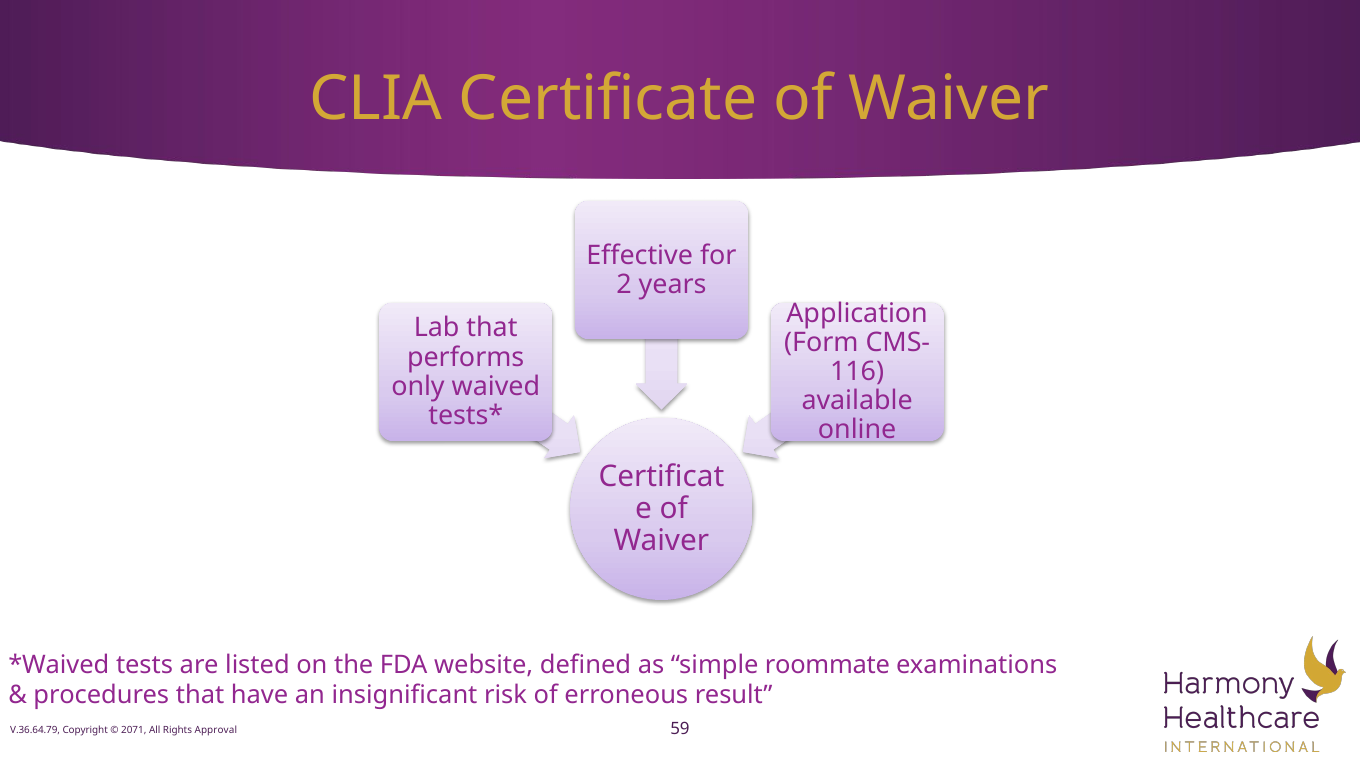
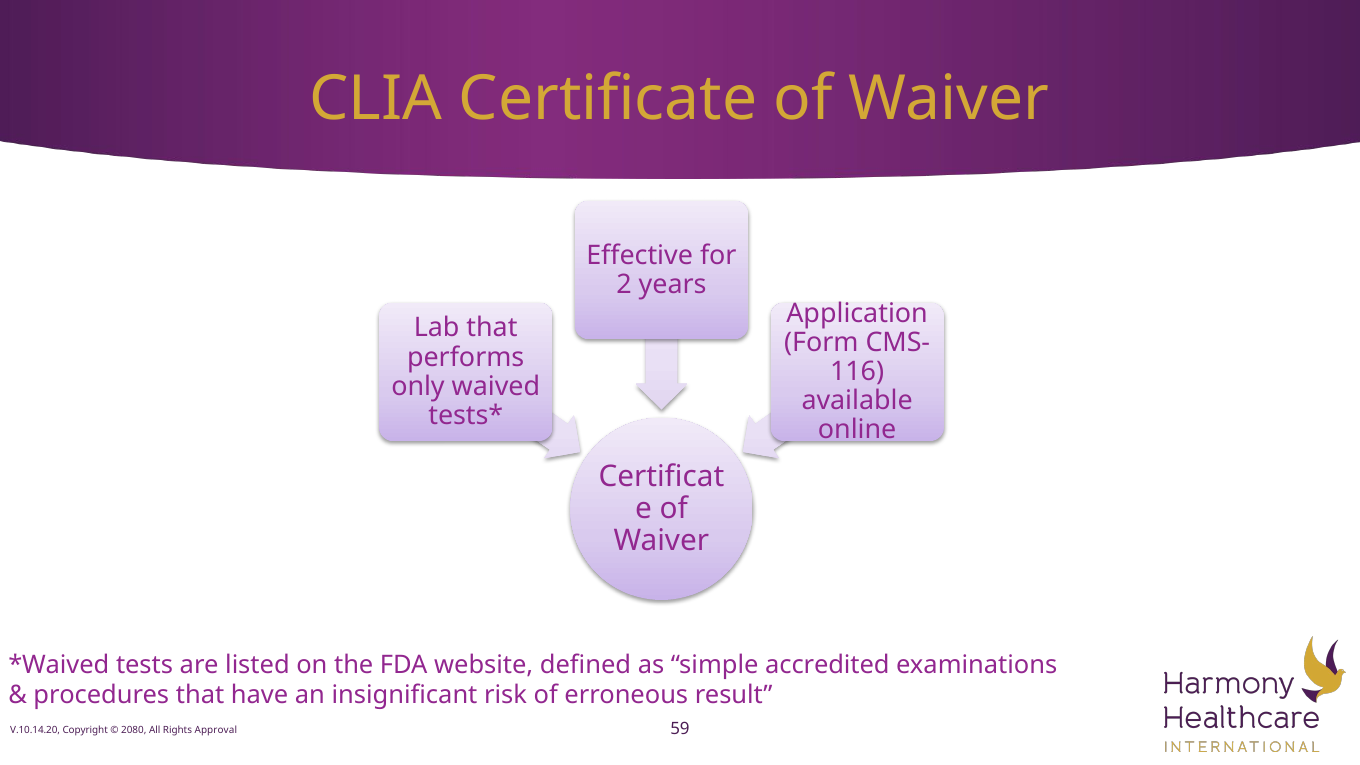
roommate: roommate -> accredited (827, 665)
V.36.64.79: V.36.64.79 -> V.10.14.20 (35, 730)
2071: 2071 -> 2080 (134, 730)
